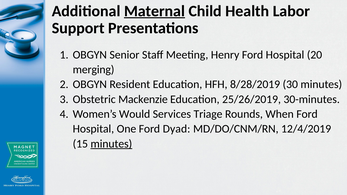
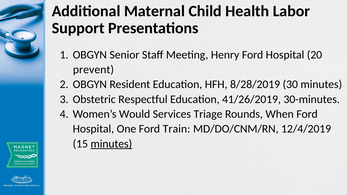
Maternal underline: present -> none (154, 11)
merging: merging -> prevent (93, 70)
Mackenzie: Mackenzie -> Respectful (143, 99)
25/26/2019: 25/26/2019 -> 41/26/2019 (252, 99)
Dyad: Dyad -> Train (177, 129)
